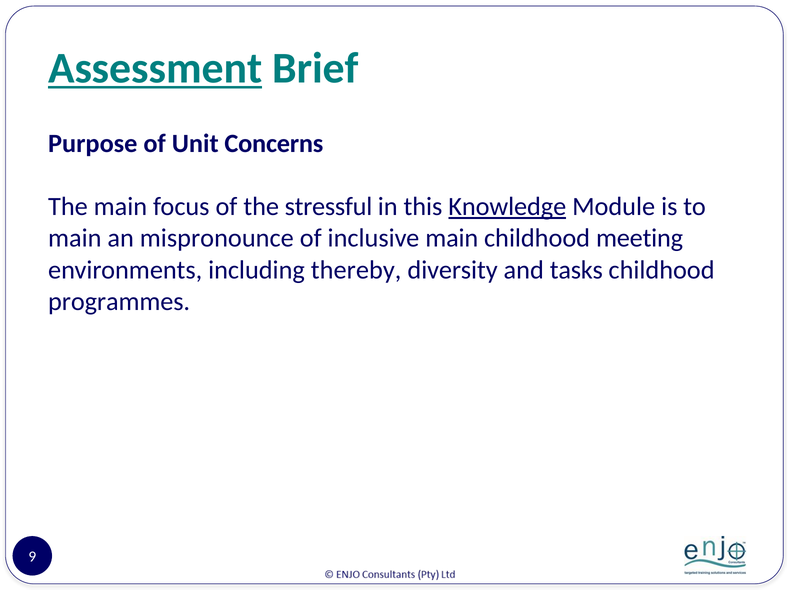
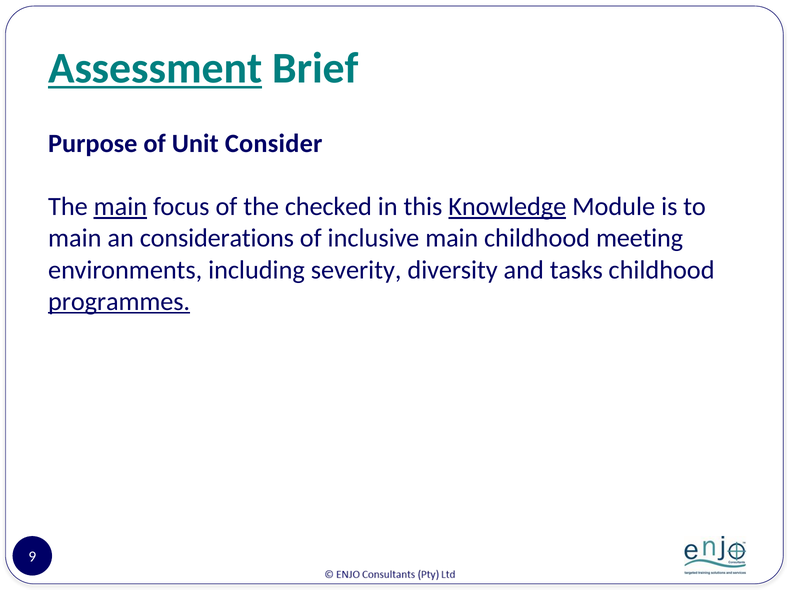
Concerns: Concerns -> Consider (274, 143)
main underline: none -> present (120, 207)
stressful: stressful -> checked (328, 207)
mispronounce: mispronounce -> considerations (217, 238)
thereby: thereby -> severity (356, 270)
programmes underline: none -> present (119, 301)
